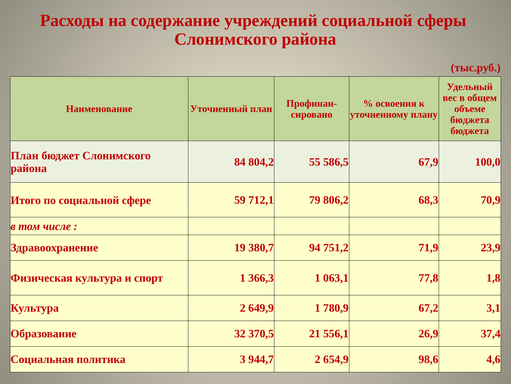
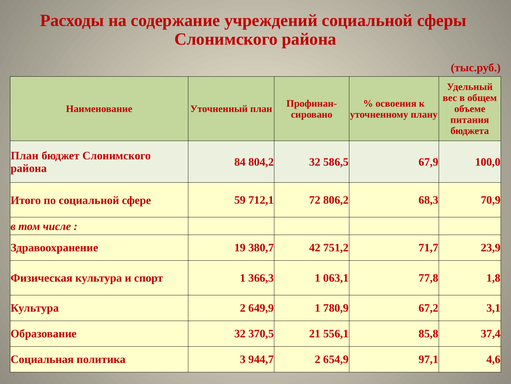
бюджета: бюджета -> питания (470, 120)
804,2 55: 55 -> 32 (315, 162)
79: 79 -> 72 (315, 200)
94: 94 -> 42 (315, 247)
71,9: 71,9 -> 71,7 (428, 247)
26,9: 26,9 -> 85,8 (428, 333)
98,6: 98,6 -> 97,1 (428, 359)
